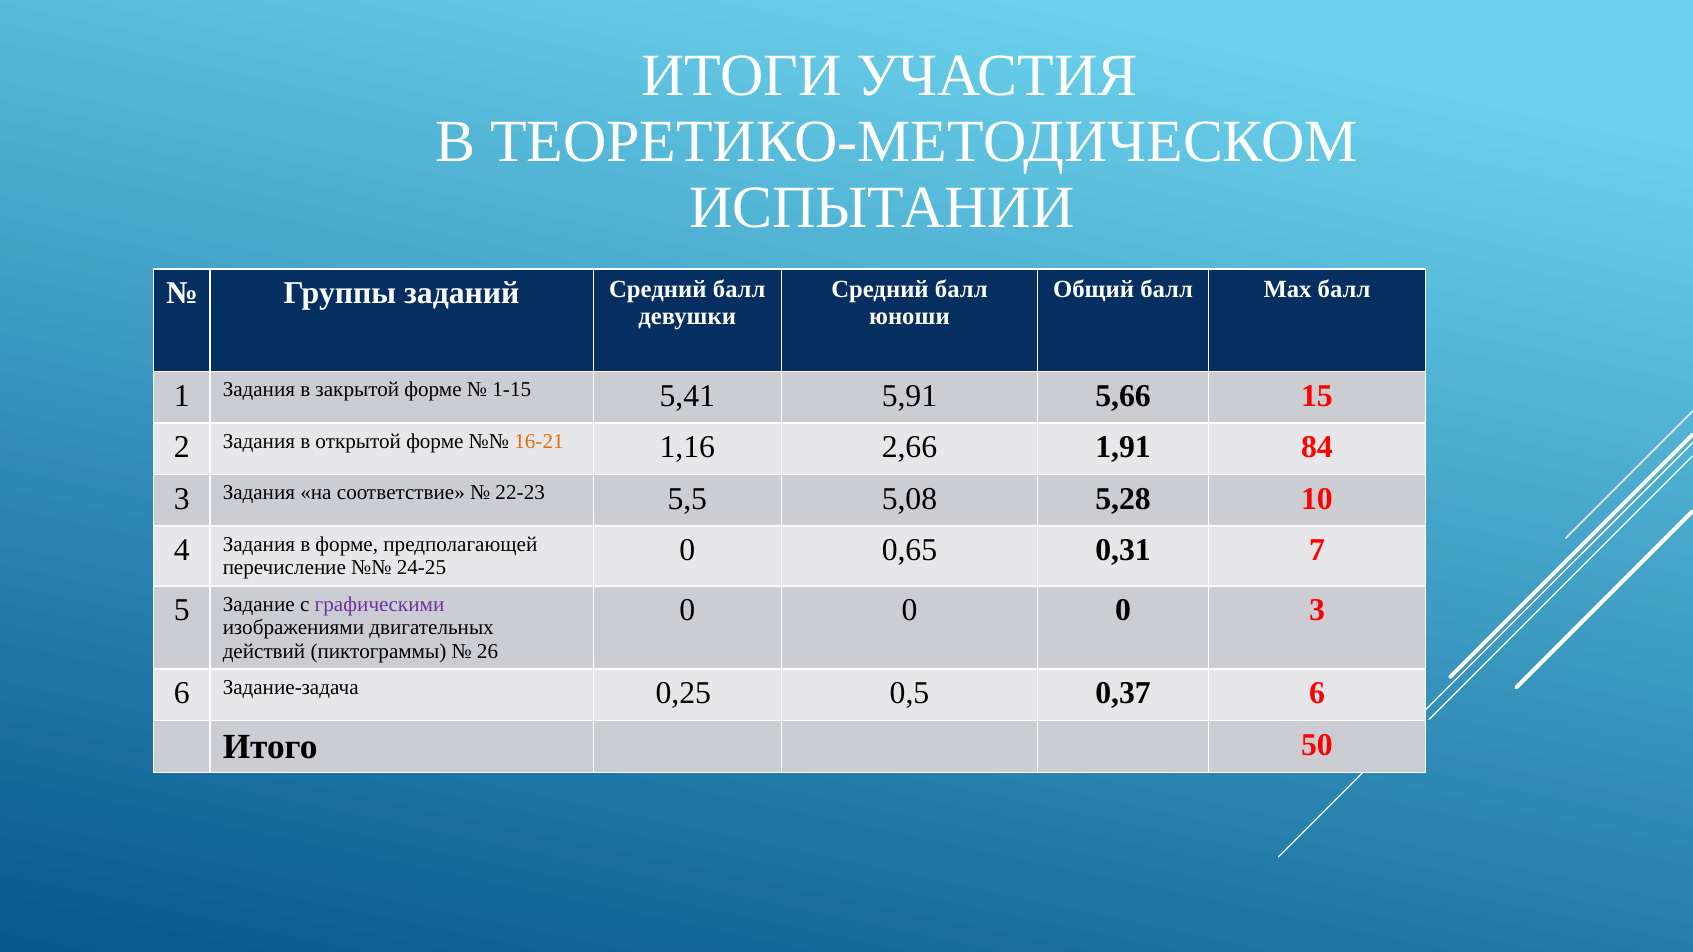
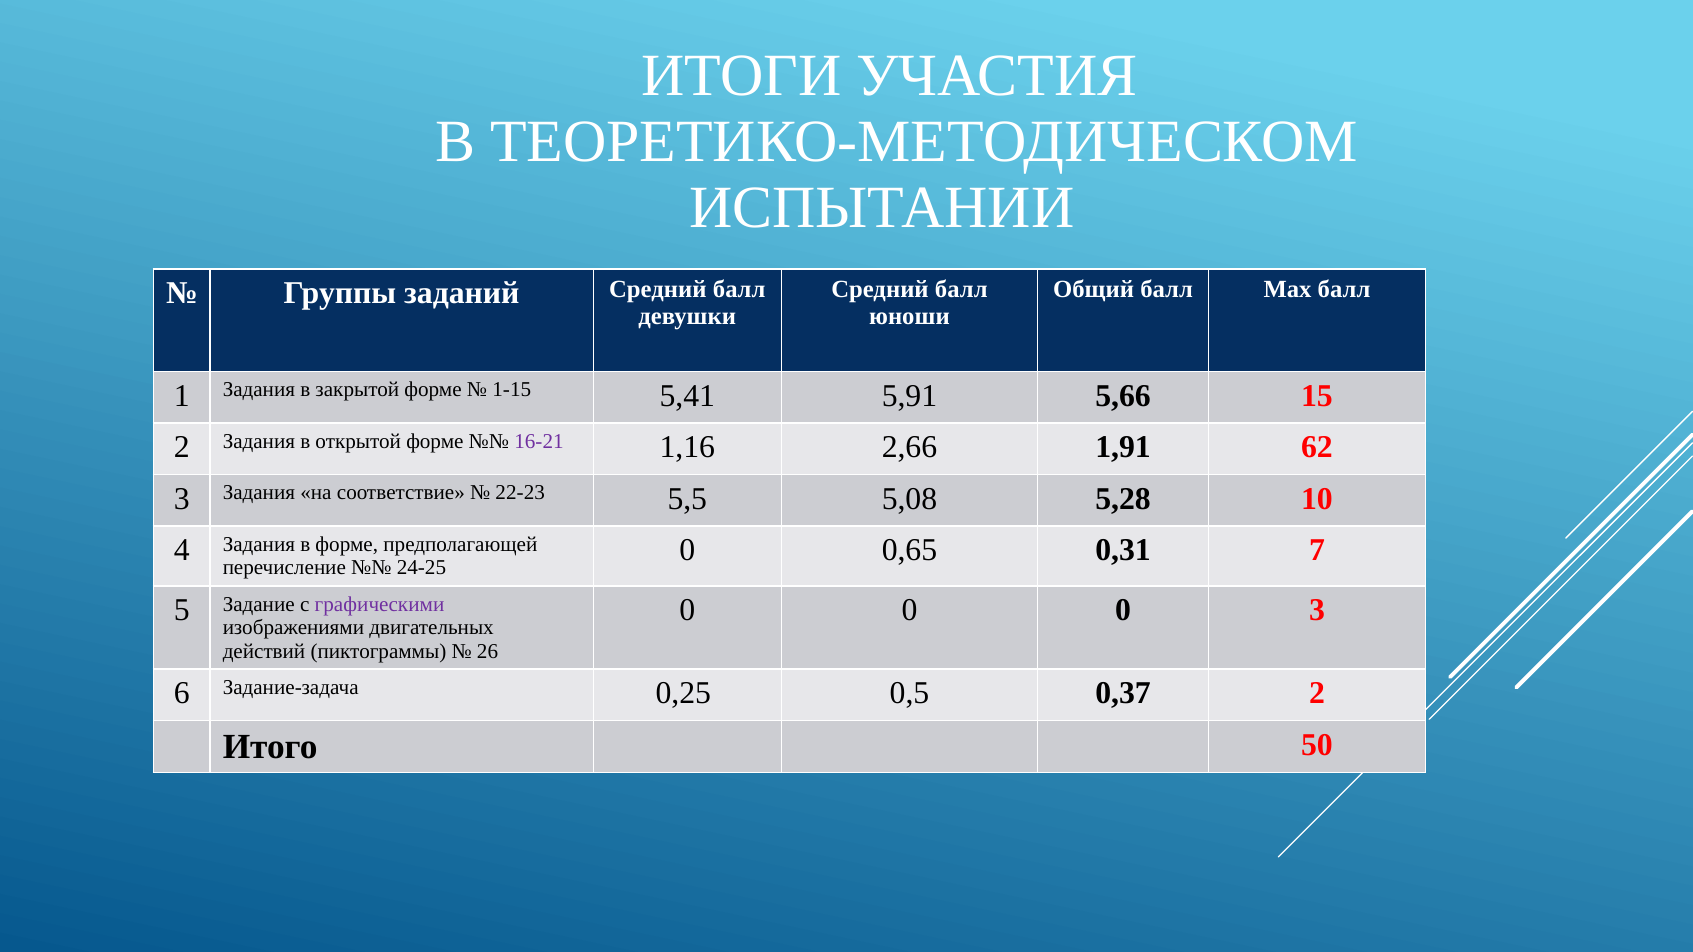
16-21 colour: orange -> purple (539, 442)
84: 84 -> 62 (1317, 448)
0,37 6: 6 -> 2 (1317, 693)
